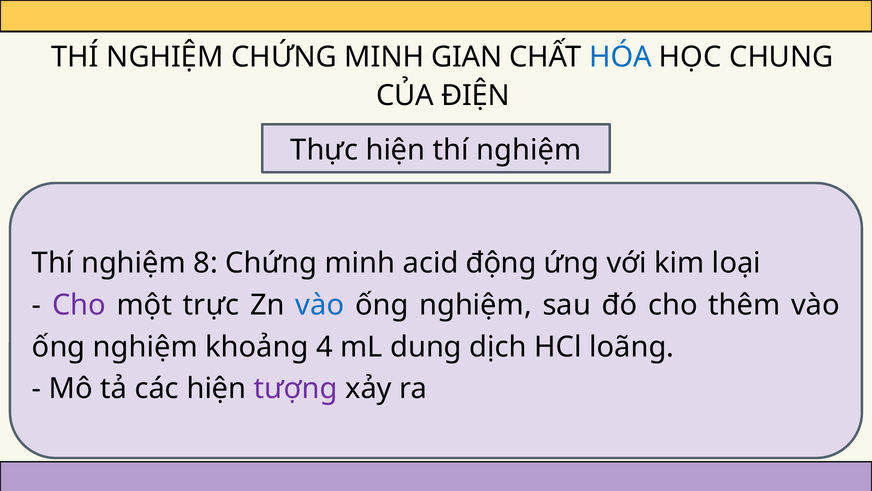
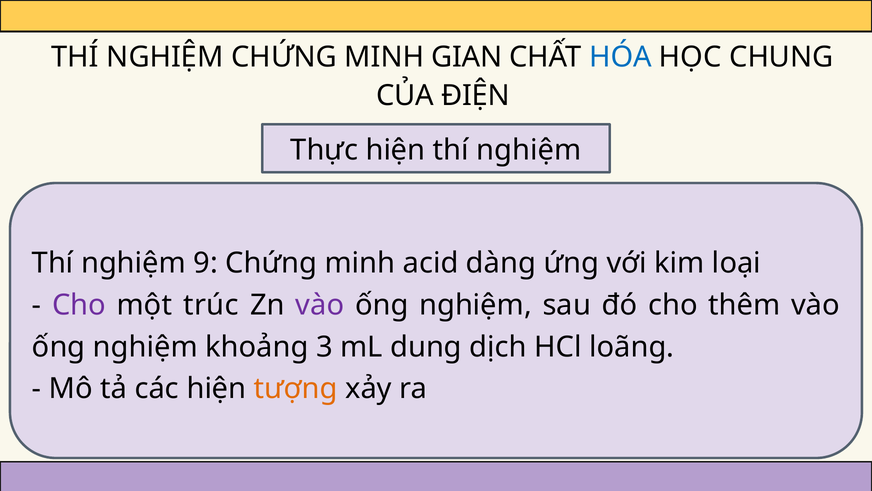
8: 8 -> 9 (206, 263)
động: động -> dàng (501, 263)
trực: trực -> trúc (211, 305)
vào colour: blue -> purple (320, 305)
4: 4 -> 3 (324, 347)
tượng colour: purple -> orange (296, 388)
